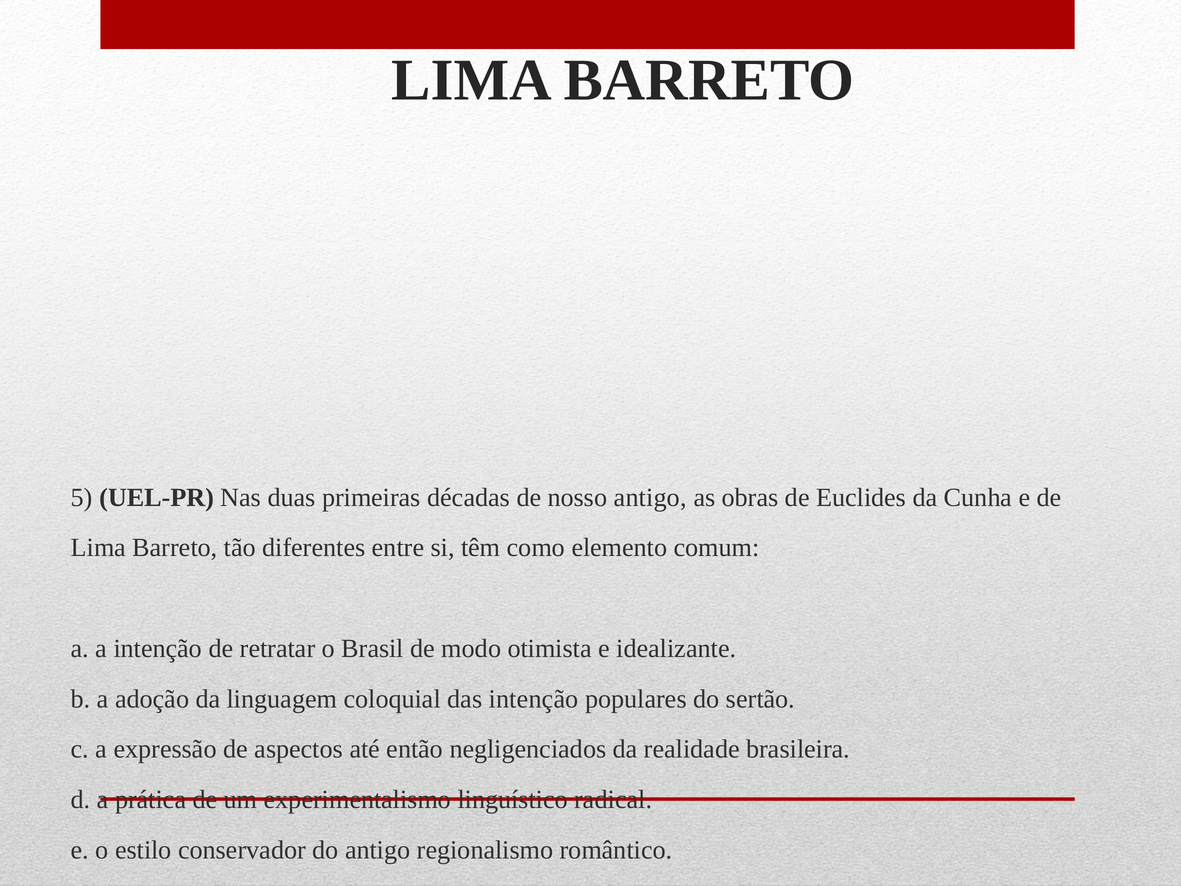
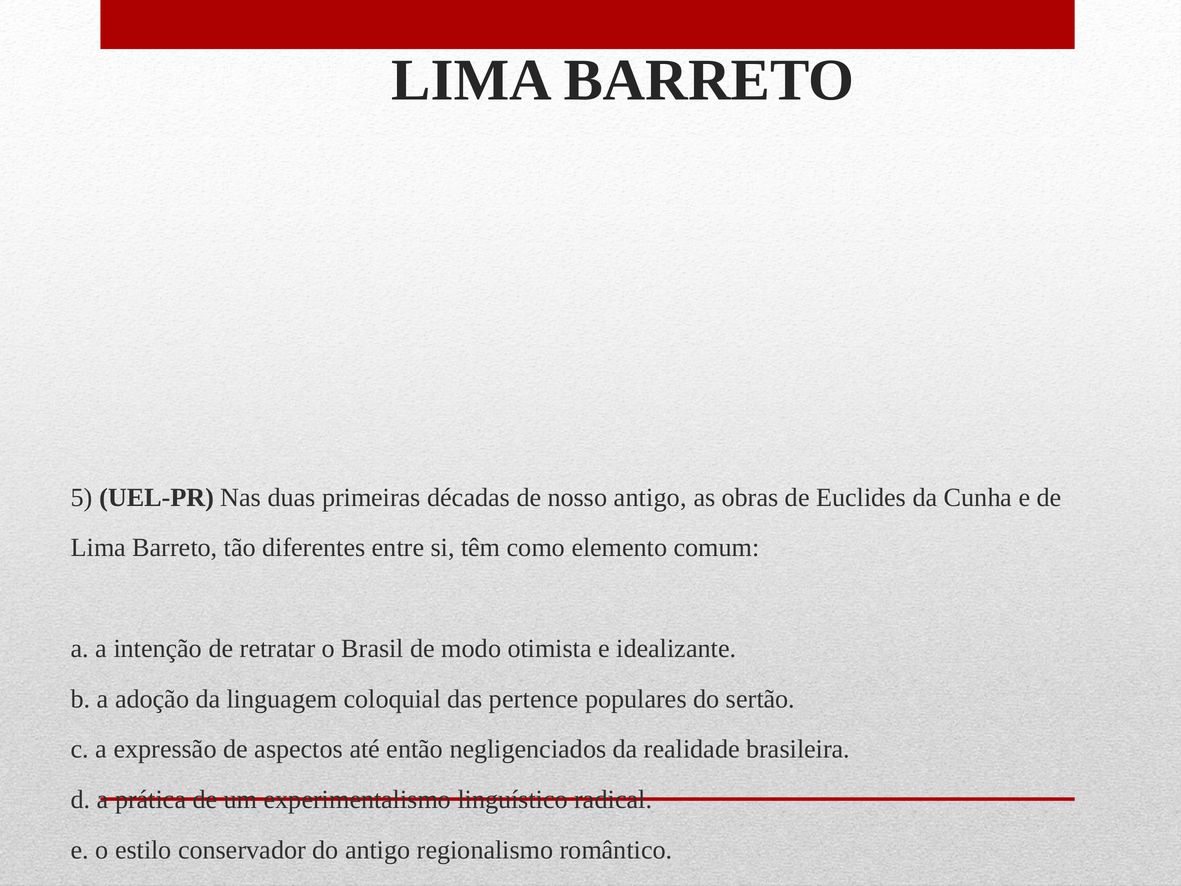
das intenção: intenção -> pertence (534, 699)
